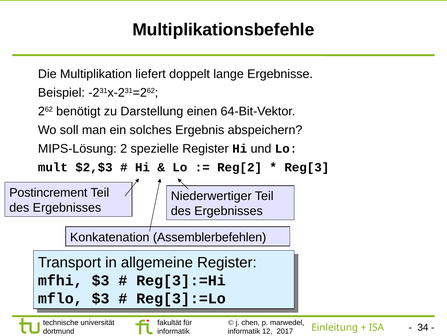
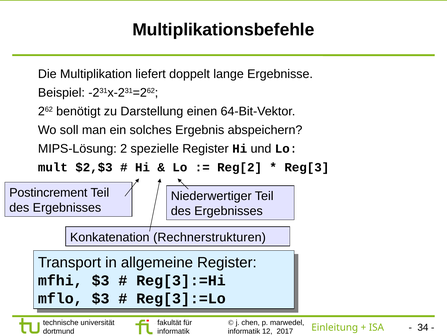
Assemblerbefehlen: Assemblerbefehlen -> Rechnerstrukturen (210, 237)
